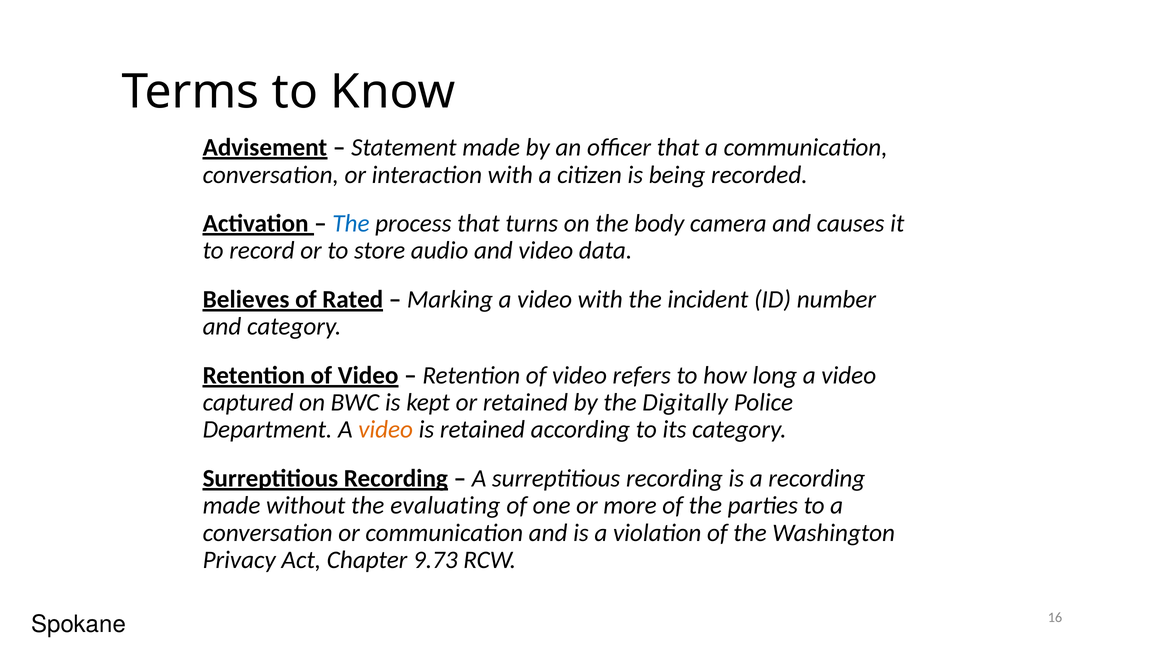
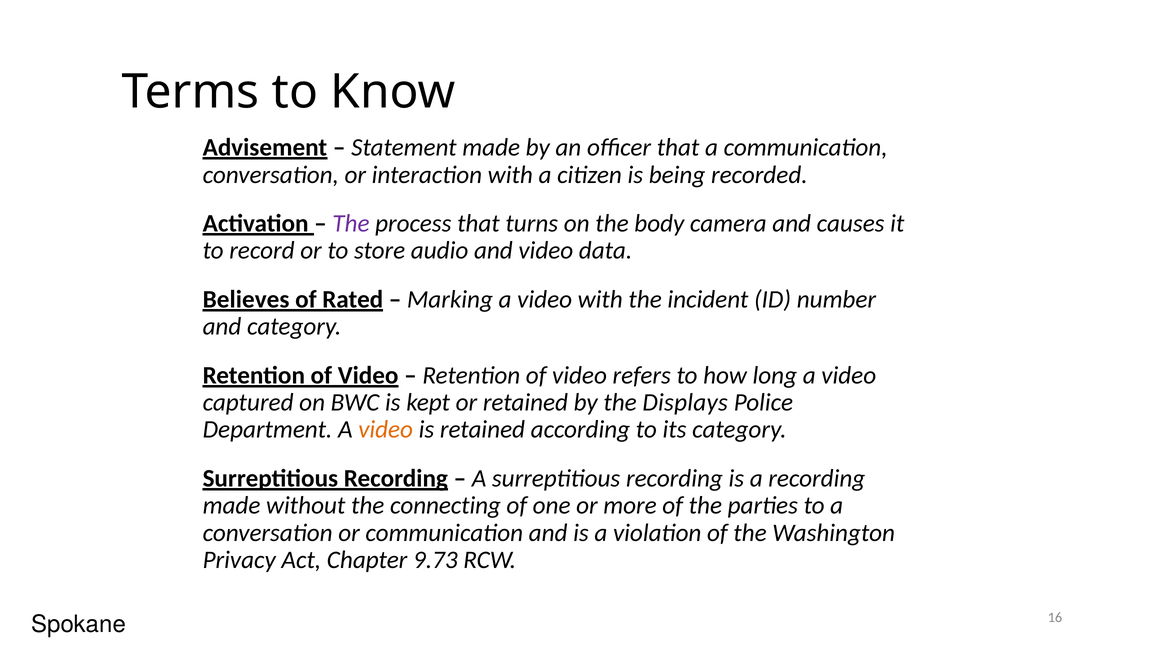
The colour: blue -> purple (351, 223)
Digitally: Digitally -> Displays (685, 402)
evaluating: evaluating -> connecting (446, 505)
